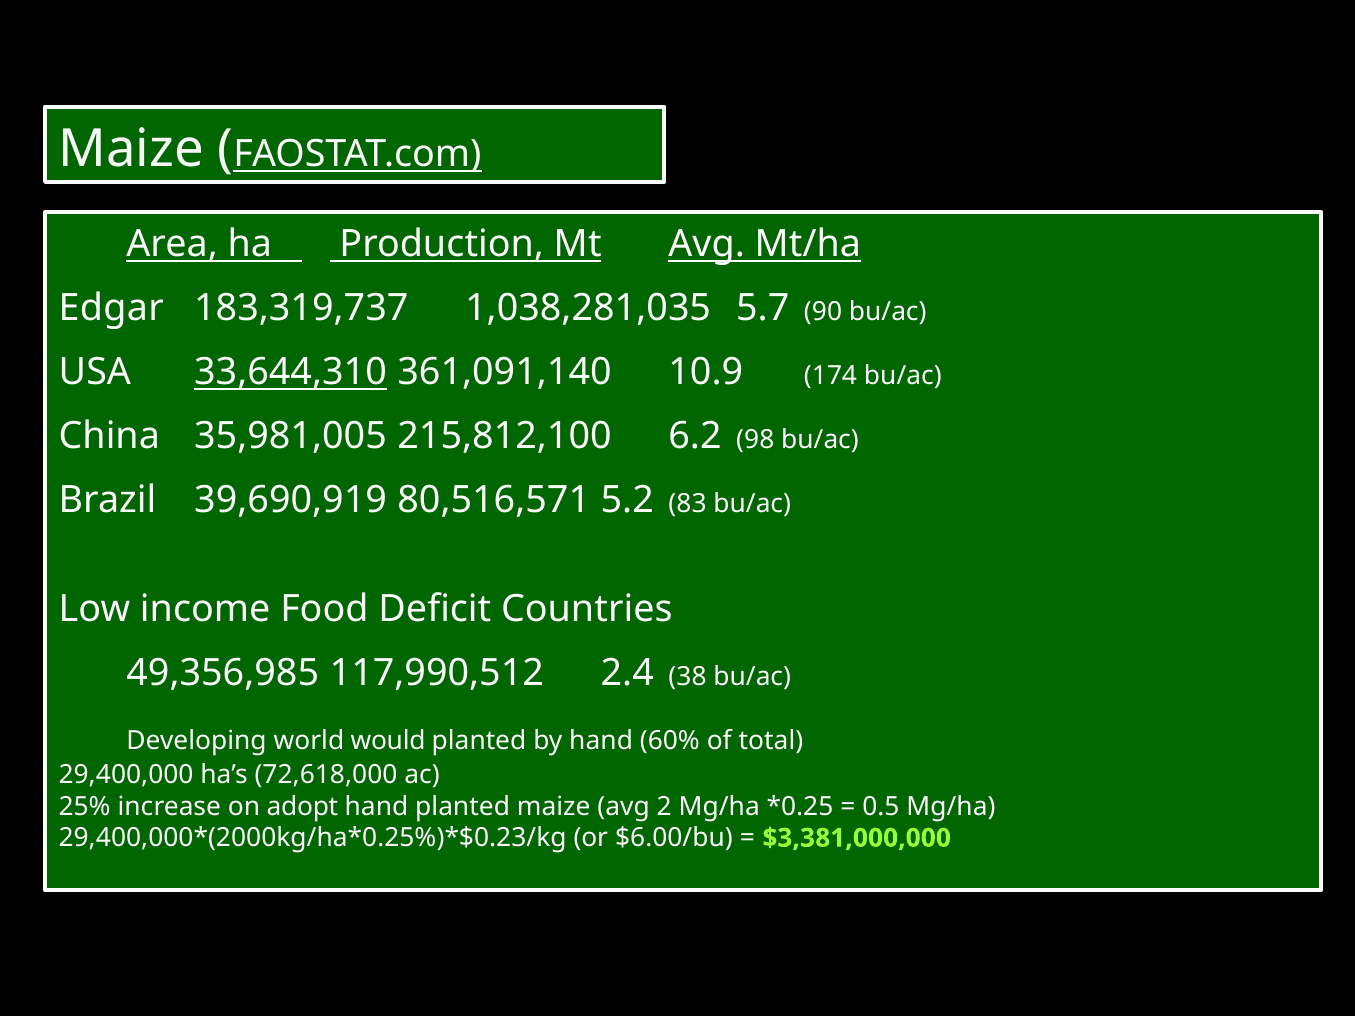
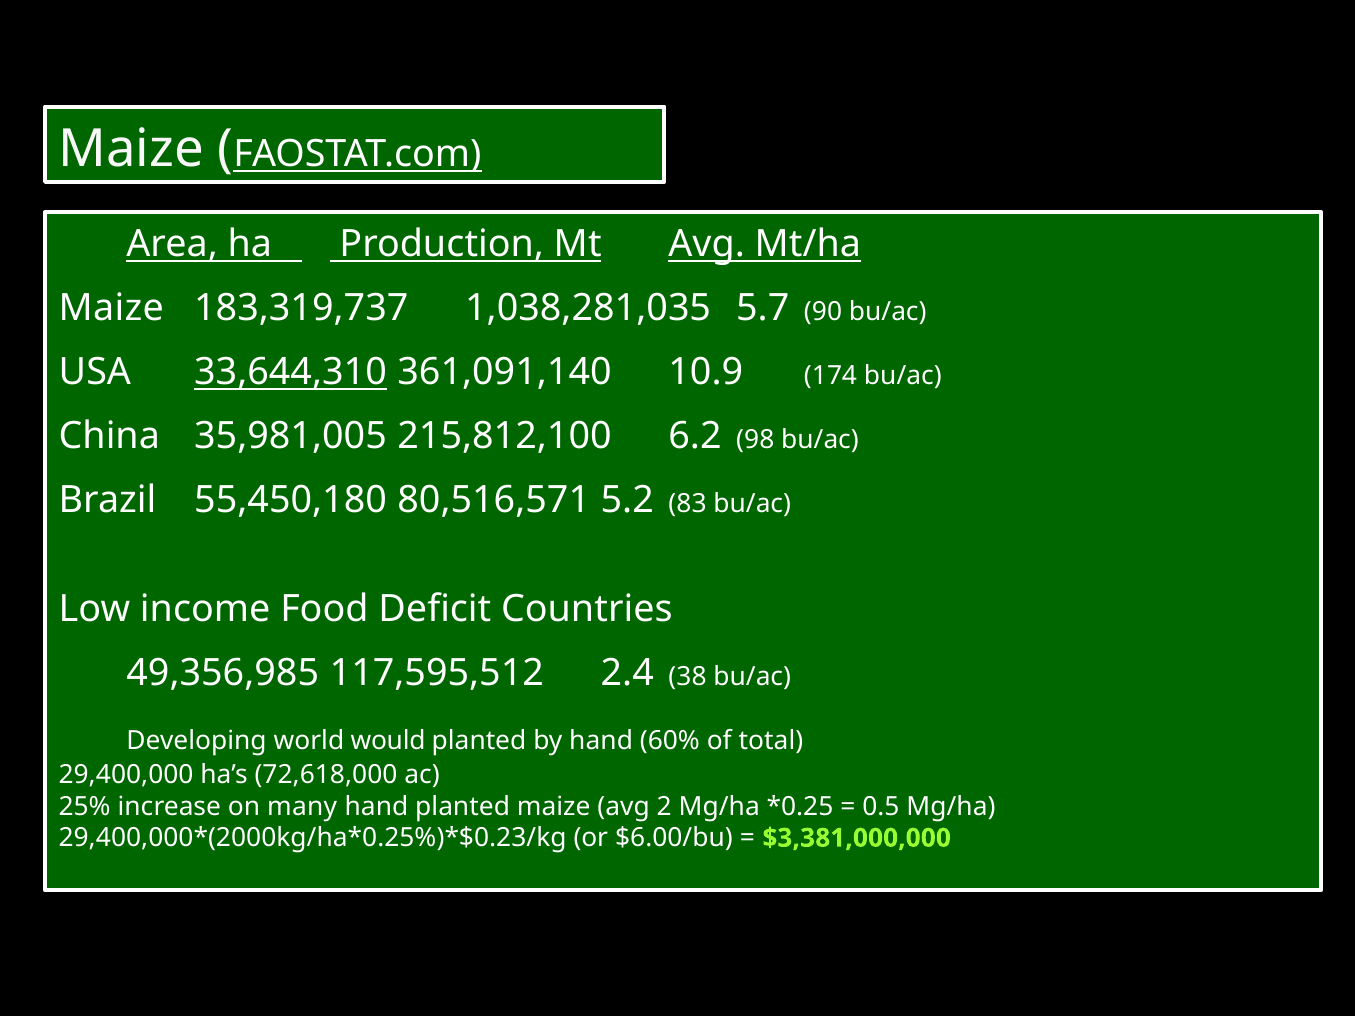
Edgar: Edgar -> Maize (111, 308)
39,690,919: 39,690,919 -> 55,450,180 (291, 500)
117,990,512: 117,990,512 -> 117,595,512 (437, 673)
adopt: adopt -> many (302, 807)
